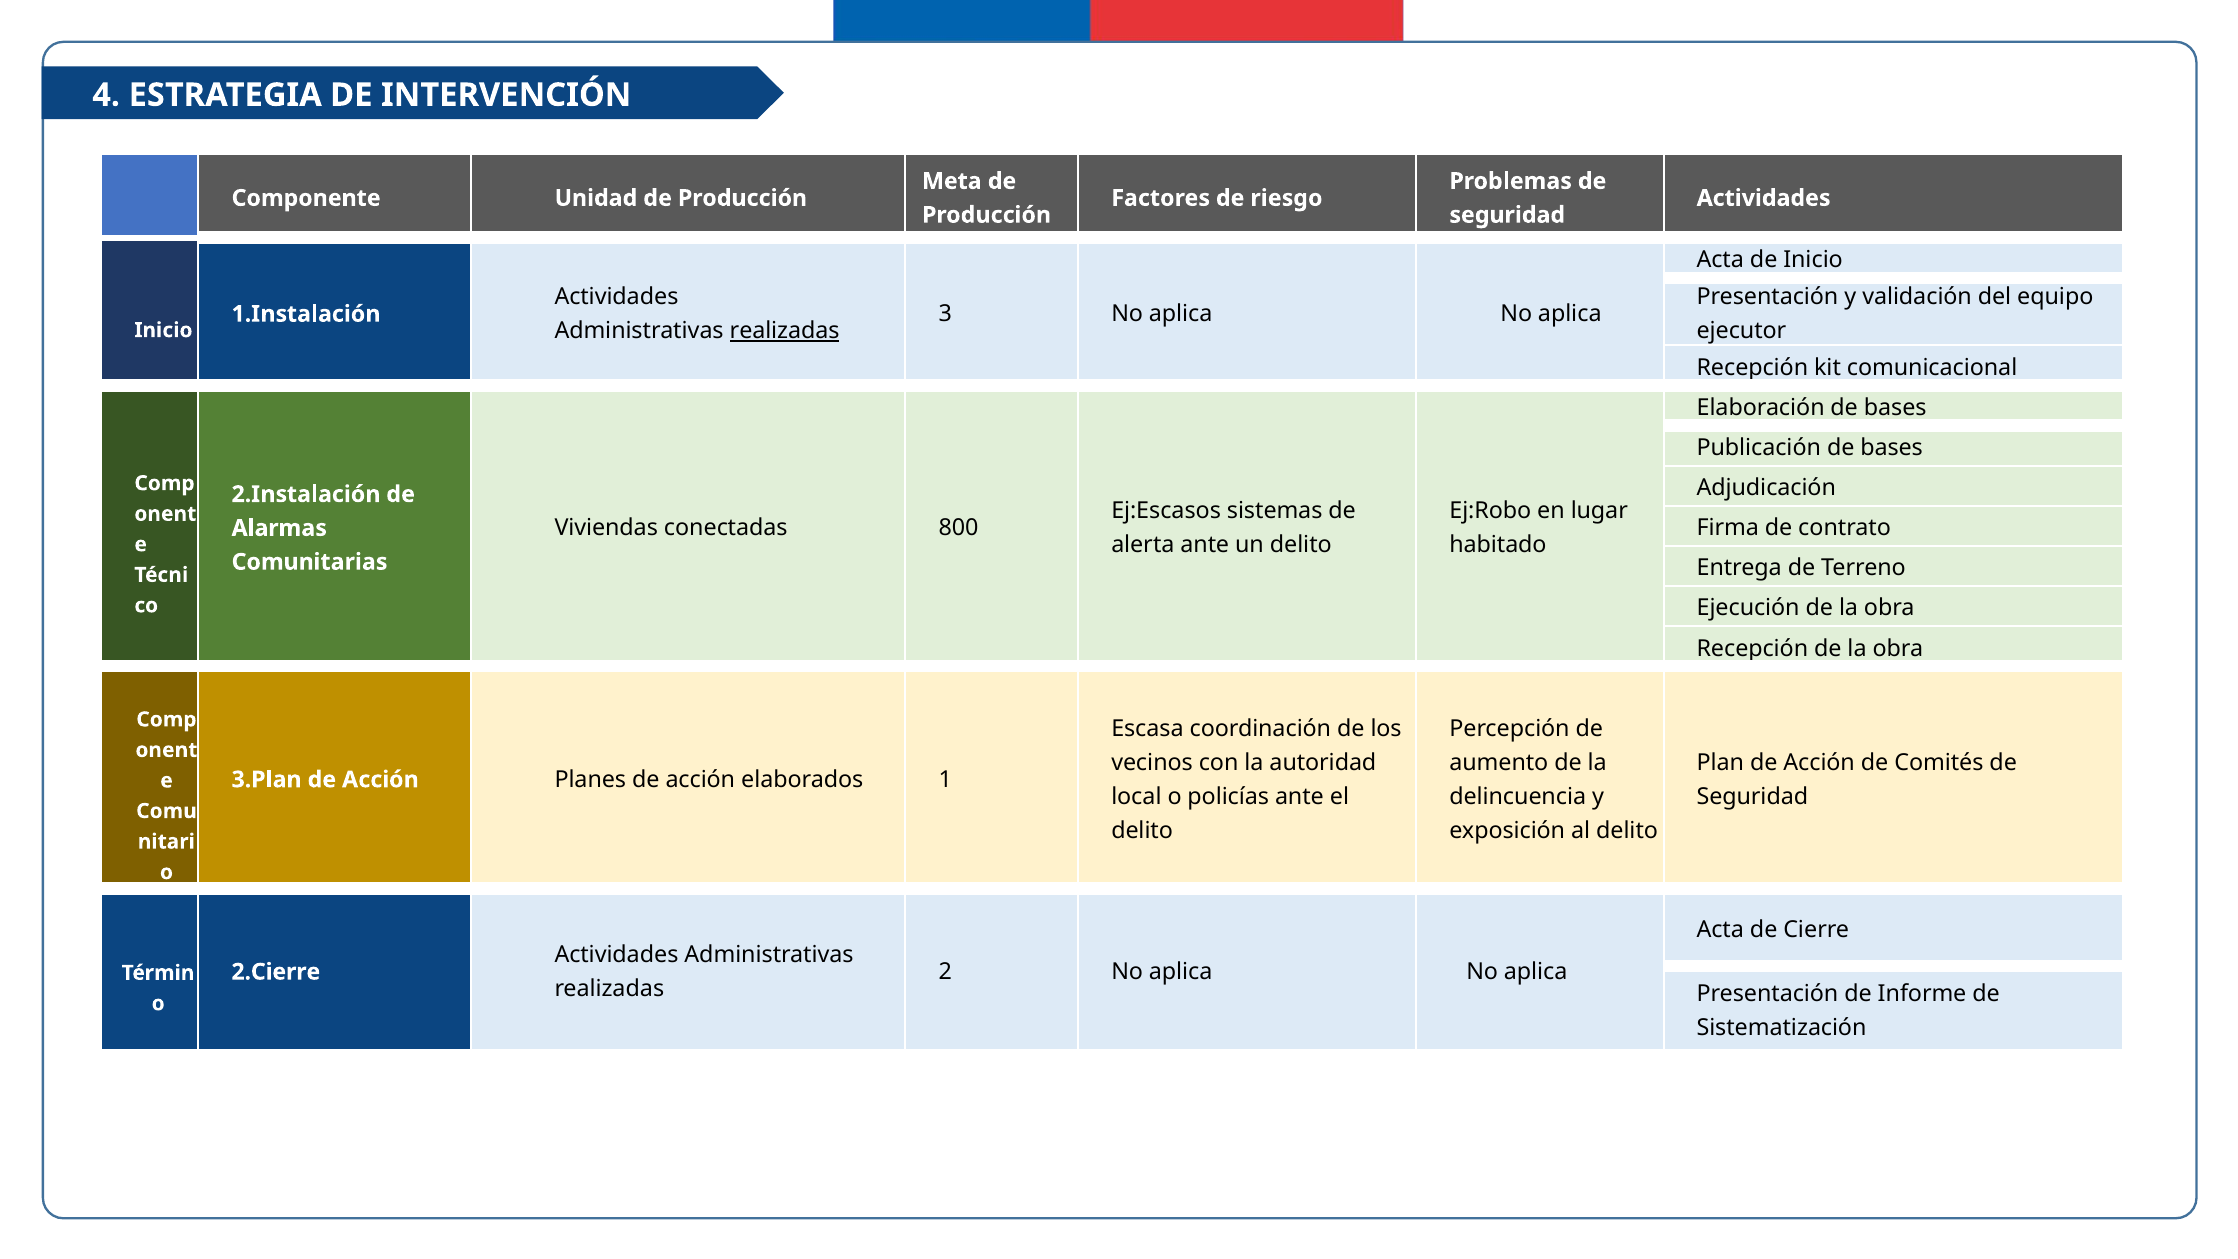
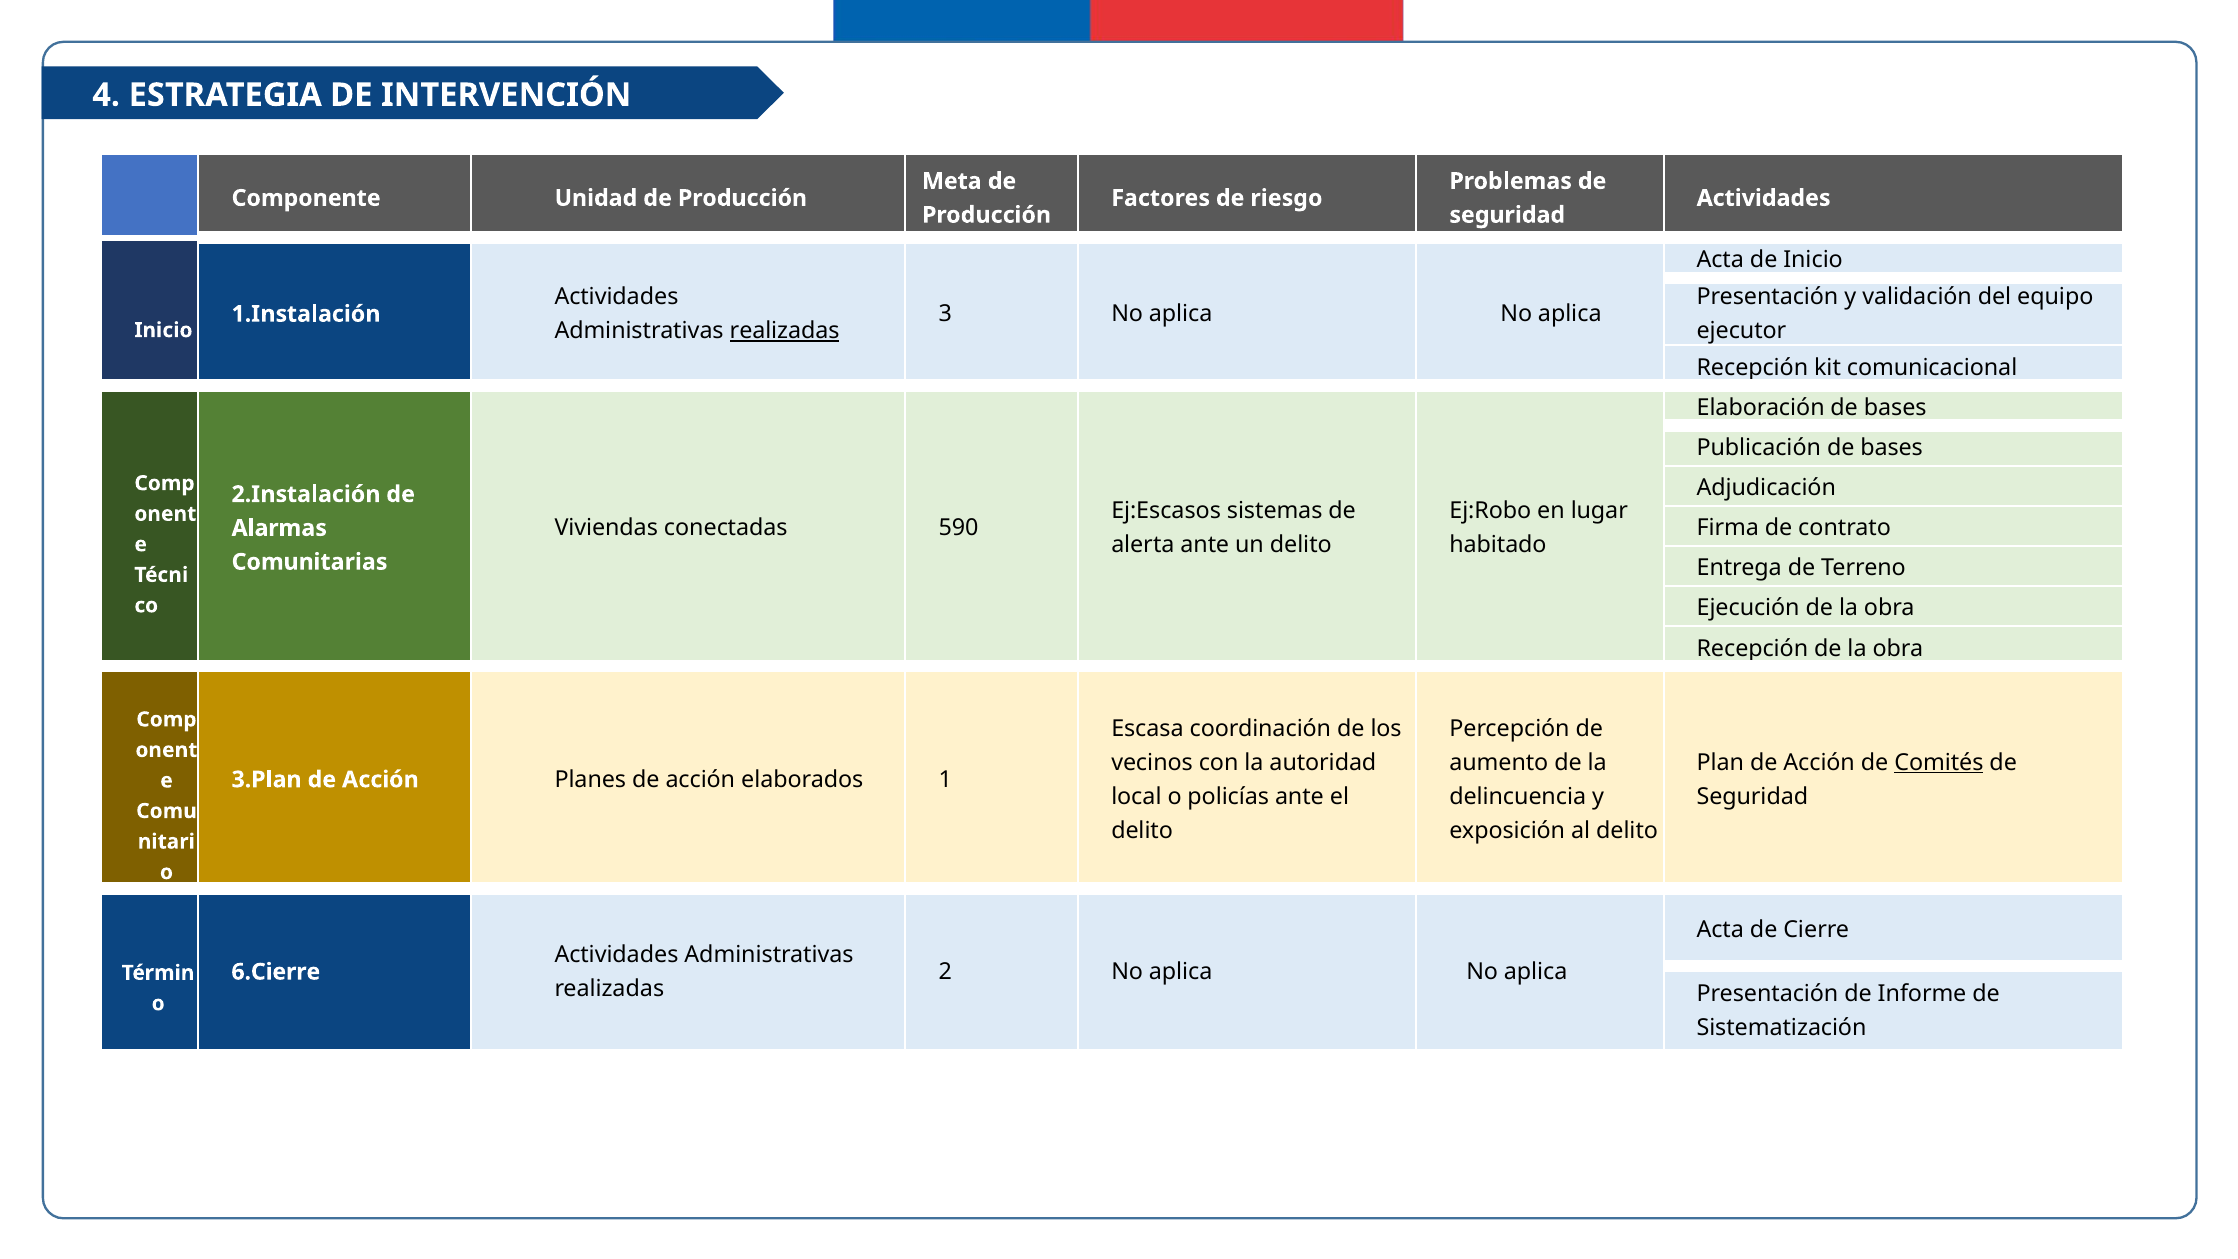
800: 800 -> 590 (959, 528)
Comités underline: none -> present (1939, 763)
2.Cierre: 2.Cierre -> 6.Cierre (276, 972)
